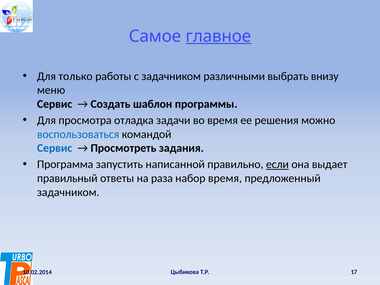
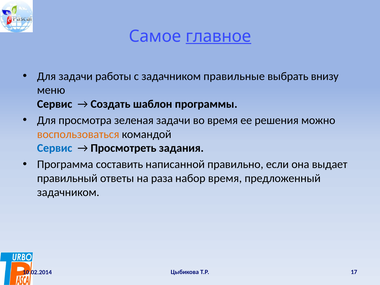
Для только: только -> задачи (76, 76)
различными: различными -> правильные (234, 76)
отладка: отладка -> зеленая (134, 120)
воспользоваться colour: blue -> orange (78, 134)
запустить: запустить -> составить (119, 164)
если underline: present -> none (277, 164)
